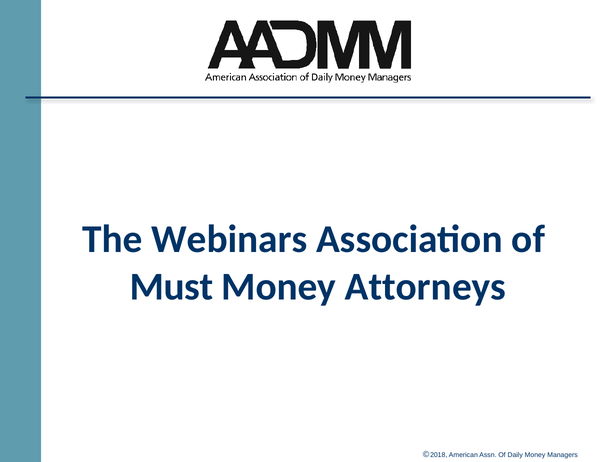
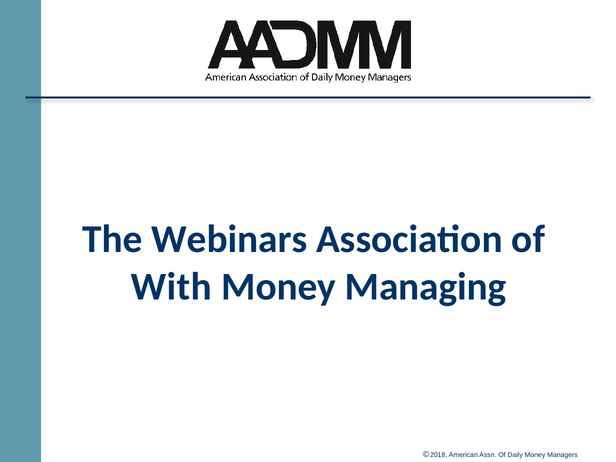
Must: Must -> With (171, 287)
Attorneys: Attorneys -> Managing (426, 287)
